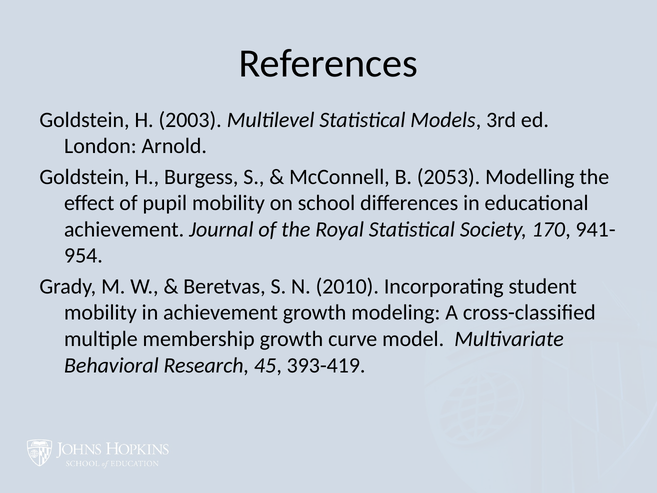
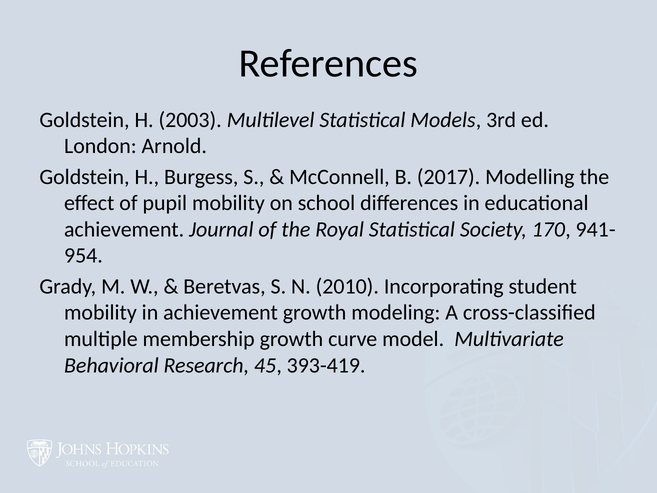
2053: 2053 -> 2017 (449, 177)
